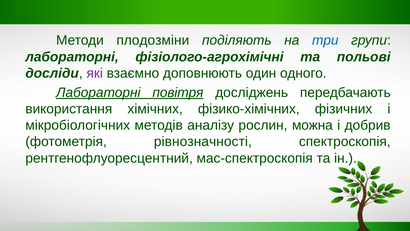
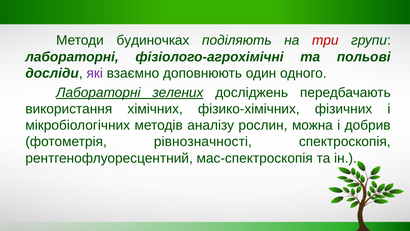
плодозміни: плодозміни -> будиночках (153, 40)
три colour: blue -> red (325, 40)
повітря: повітря -> зелених (178, 92)
